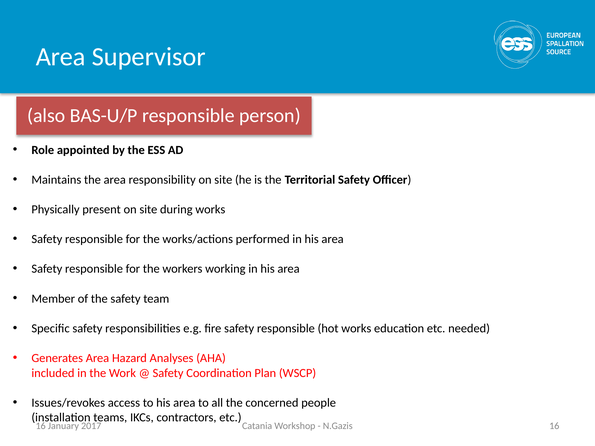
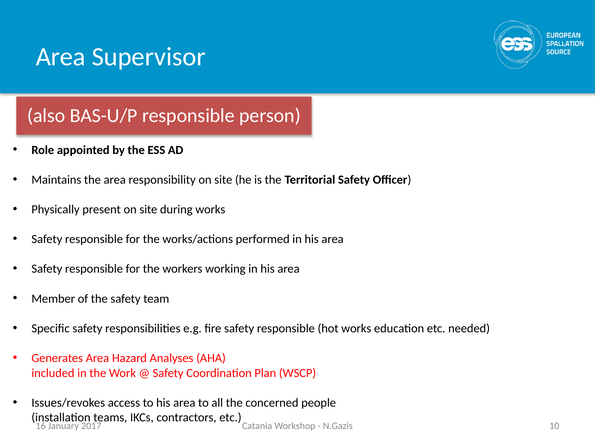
N.Gazis 16: 16 -> 10 (554, 426)
